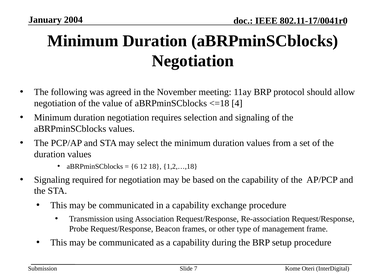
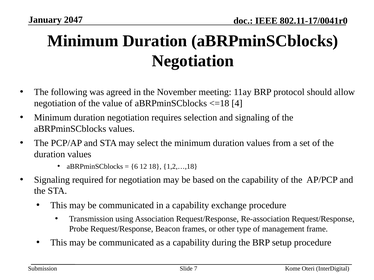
2004: 2004 -> 2047 (73, 20)
